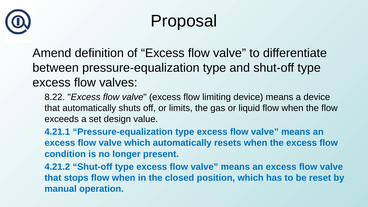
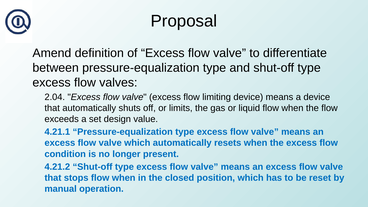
8.22: 8.22 -> 2.04 (55, 97)
